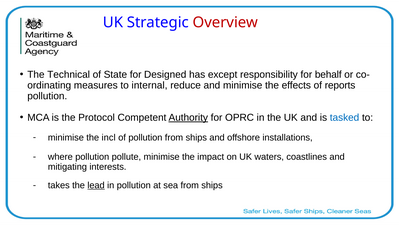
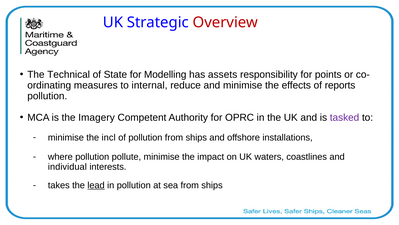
Designed: Designed -> Modelling (165, 74)
except: except -> assets (223, 74)
behalf: behalf -> points (328, 74)
Protocol: Protocol -> Imagery (97, 117)
Authority underline: present -> none (188, 117)
tasked colour: blue -> purple (345, 117)
mitigating: mitigating -> individual (67, 166)
